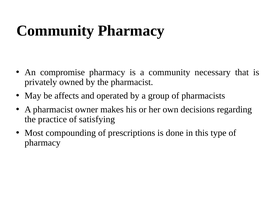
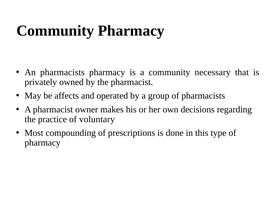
An compromise: compromise -> pharmacists (62, 72)
satisfying: satisfying -> voluntary (97, 120)
